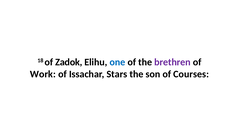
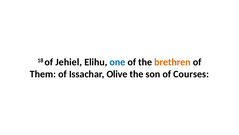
Zadok: Zadok -> Jehiel (69, 62)
brethren colour: purple -> orange (172, 62)
Work: Work -> Them (43, 74)
Stars: Stars -> Olive (117, 74)
